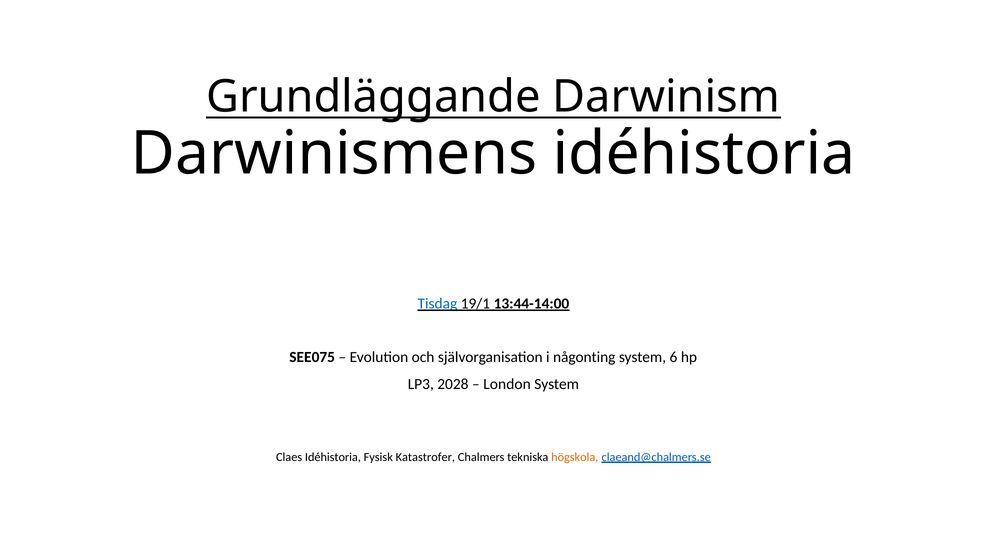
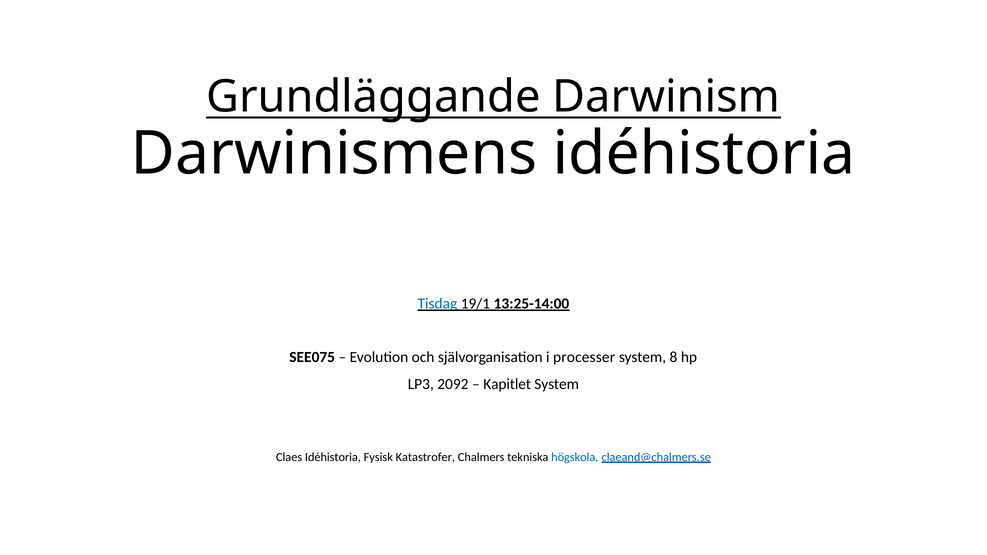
13:44-14:00: 13:44-14:00 -> 13:25-14:00 (531, 304)
någonting: någonting -> processer (584, 357)
6: 6 -> 8 (673, 357)
2028: 2028 -> 2092 (453, 384)
London: London -> Kapitlet (507, 384)
högskola colour: orange -> blue (575, 457)
